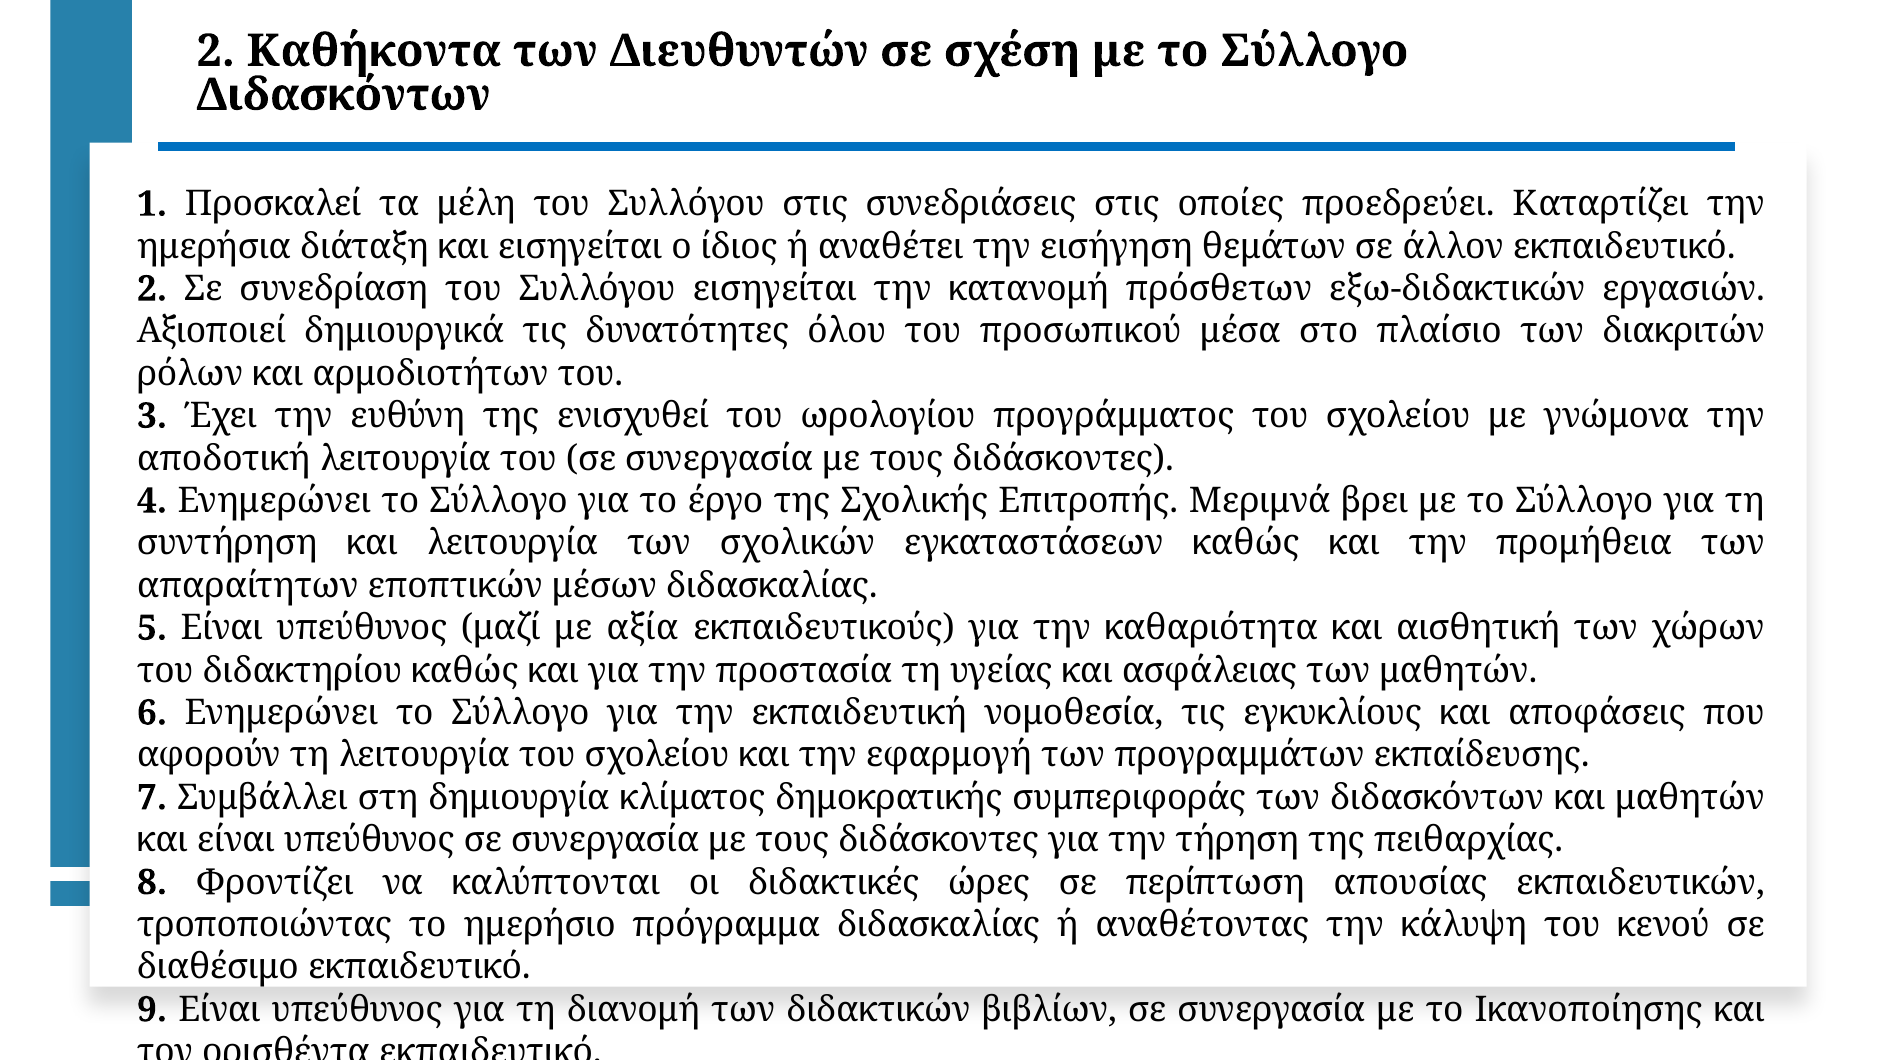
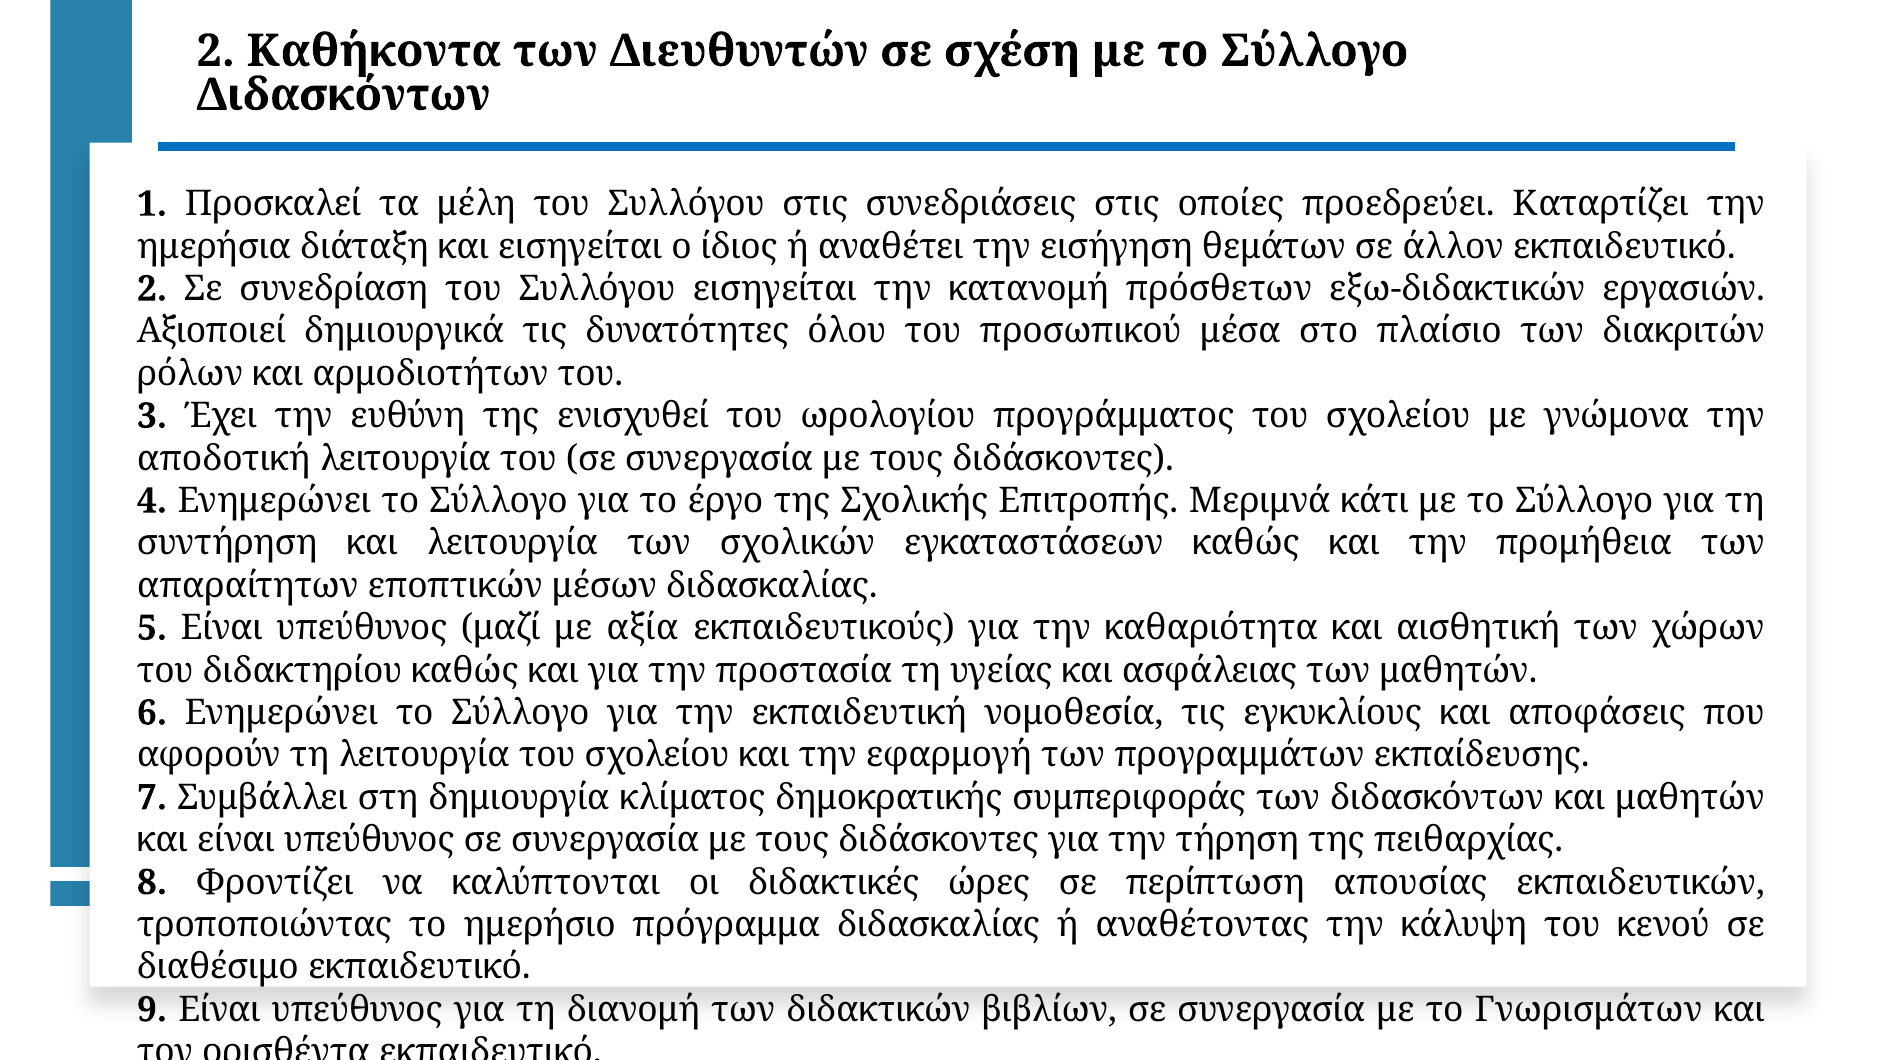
βρει: βρει -> κάτι (1375, 501)
Ικανοποίησης: Ικανοποίησης -> Γνωρισμάτων (1588, 1009)
